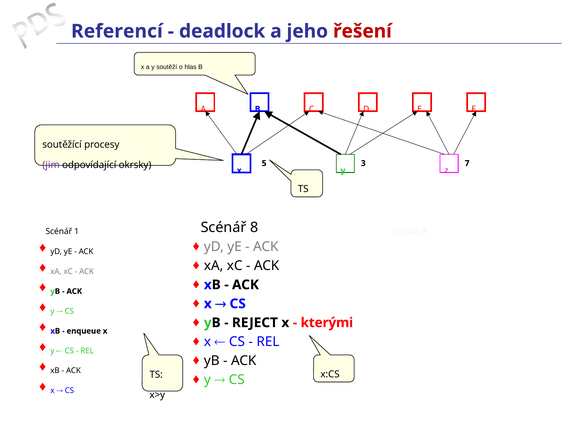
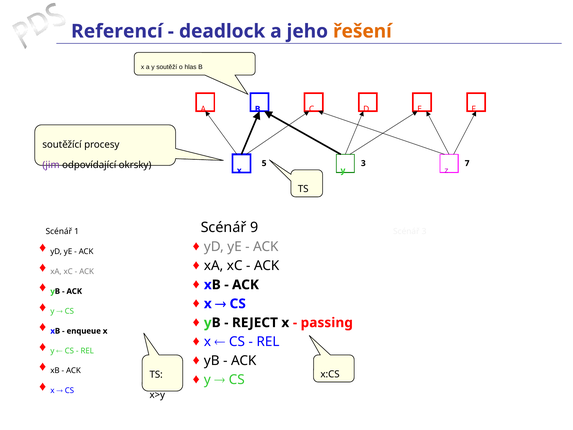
řešení colour: red -> orange (362, 31)
8: 8 -> 9 (254, 227)
kterými: kterými -> passing (327, 323)
